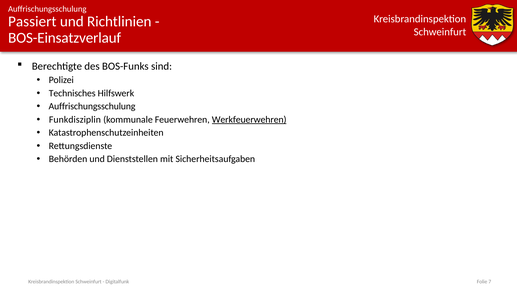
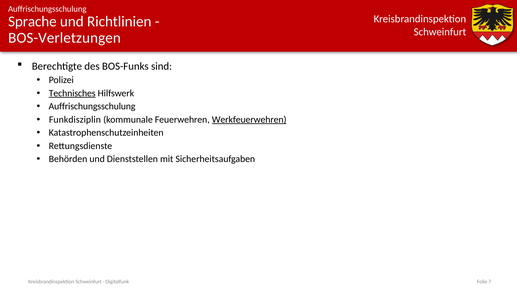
Passiert: Passiert -> Sprache (32, 22)
BOS-Einsatzverlauf: BOS-Einsatzverlauf -> BOS-Verletzungen (64, 38)
Technisches underline: none -> present (72, 93)
